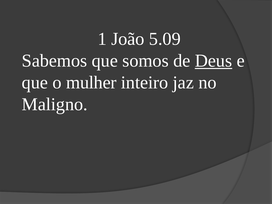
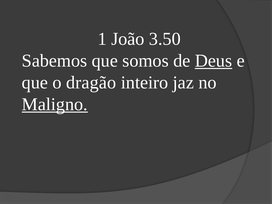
5.09: 5.09 -> 3.50 (165, 39)
mulher: mulher -> dragão (91, 82)
Maligno underline: none -> present (55, 104)
